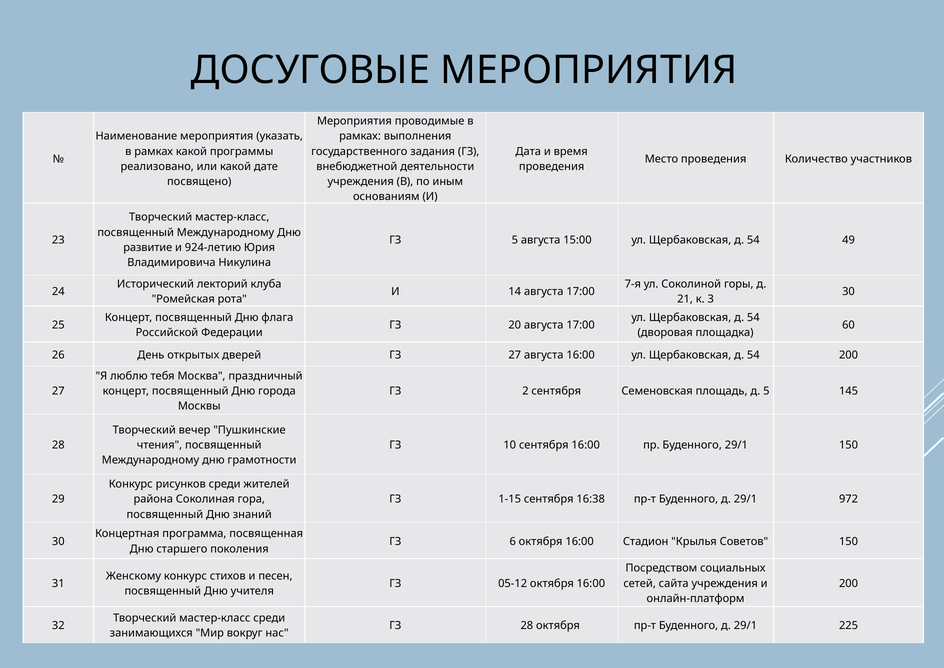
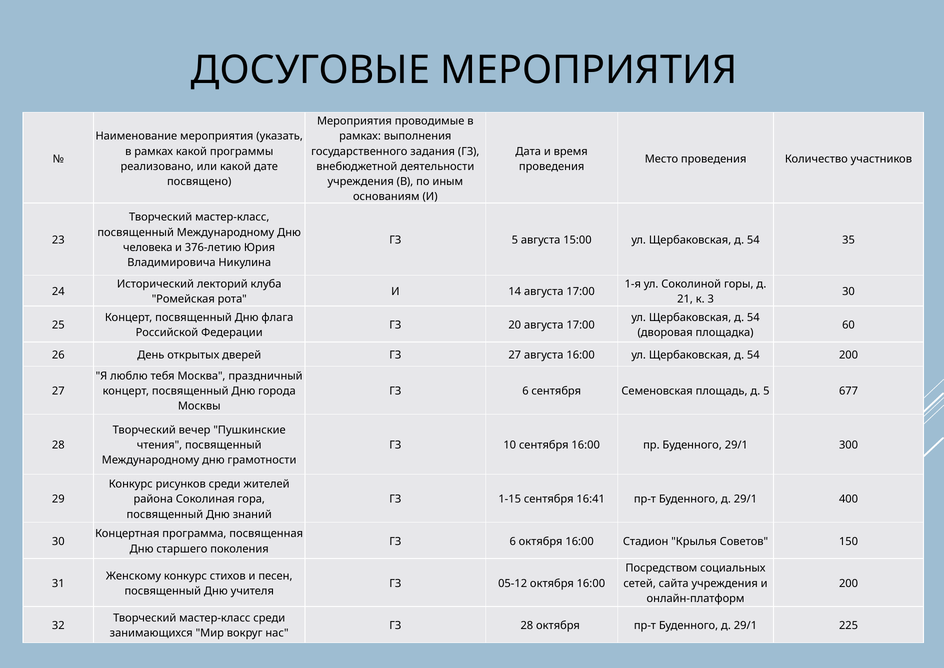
49: 49 -> 35 (849, 240)
развитие: развитие -> человека (148, 247)
924-летию: 924-летию -> 376-летию (213, 247)
7-я: 7-я -> 1-я (633, 284)
2: 2 -> 6 (525, 391)
145: 145 -> 677 (849, 391)
29/1 150: 150 -> 300 (849, 445)
16:38: 16:38 -> 16:41 (591, 499)
972: 972 -> 400 (849, 499)
